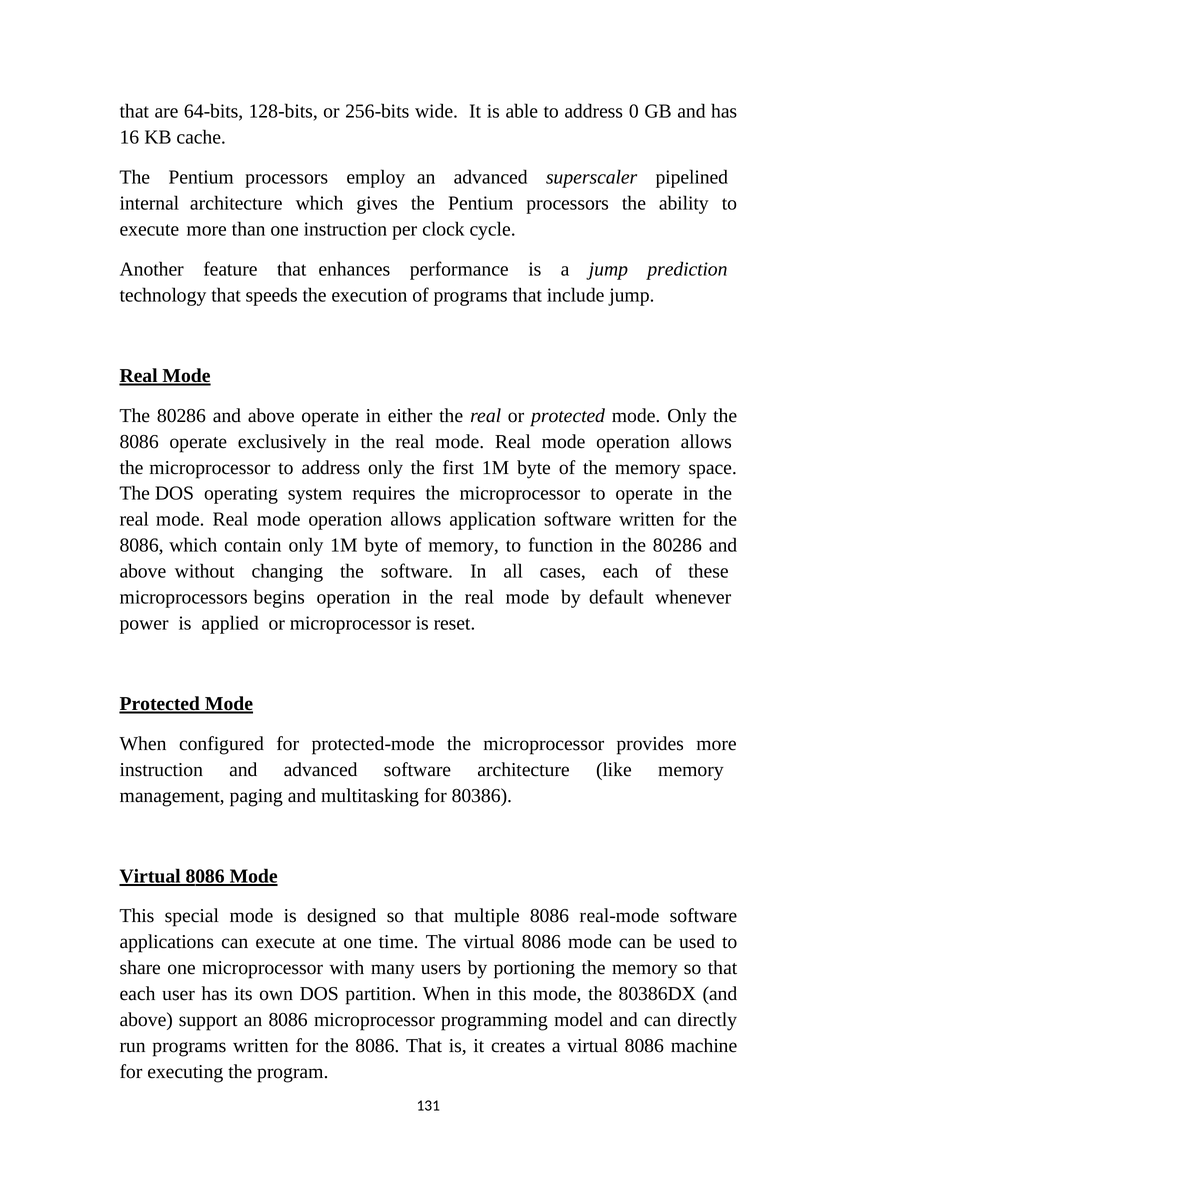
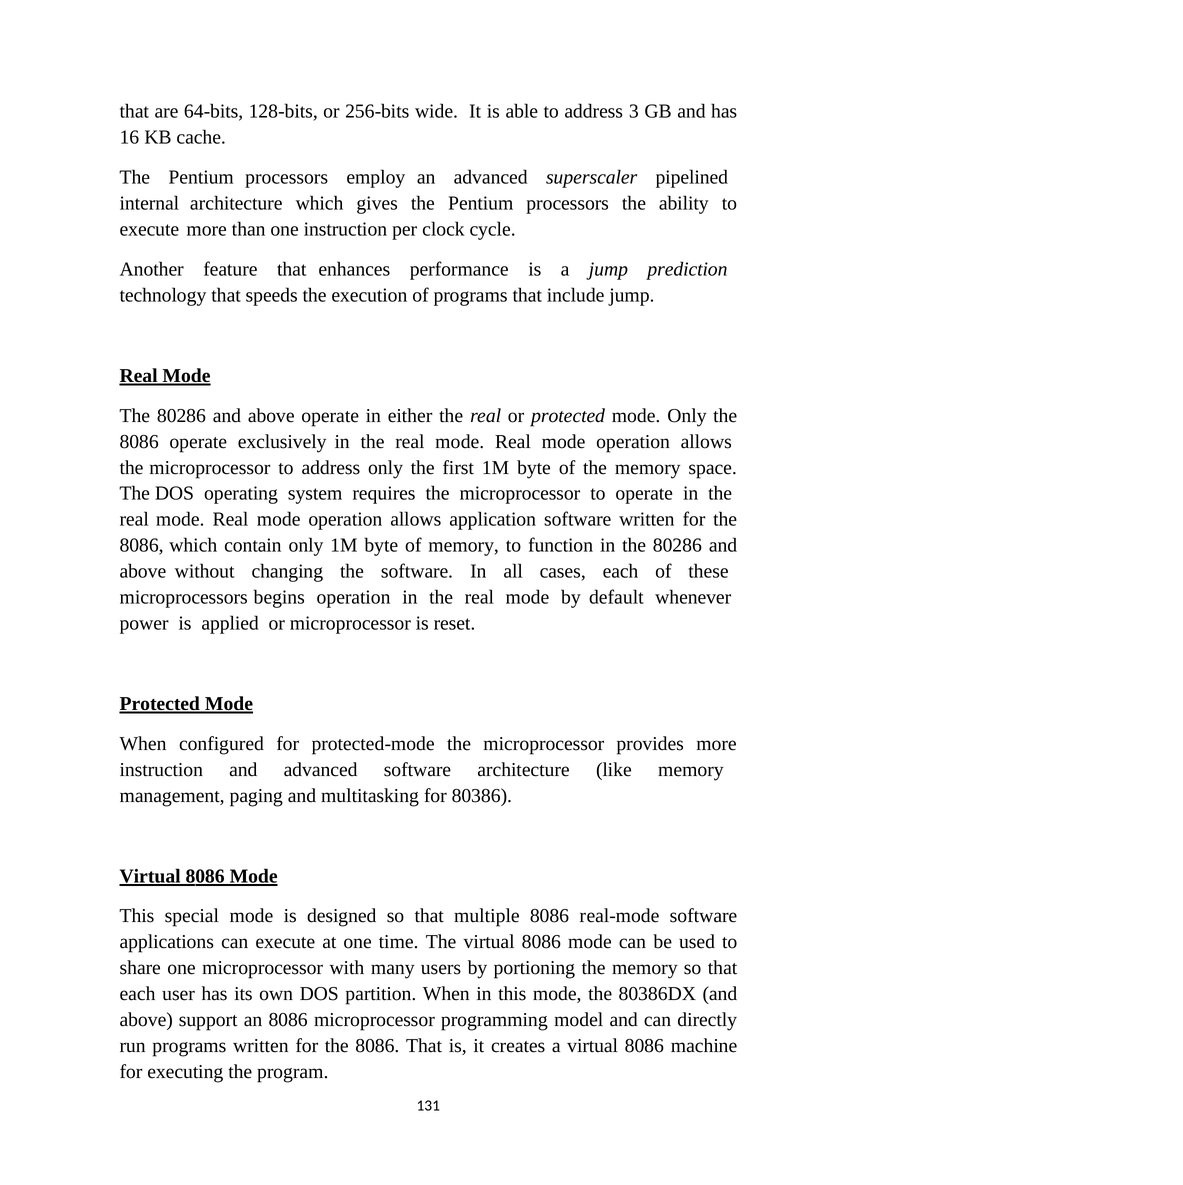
0: 0 -> 3 (634, 111)
